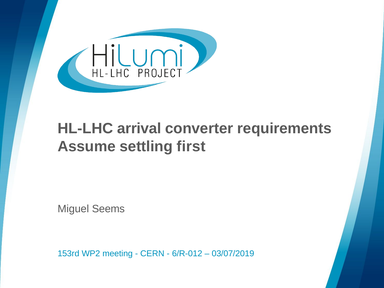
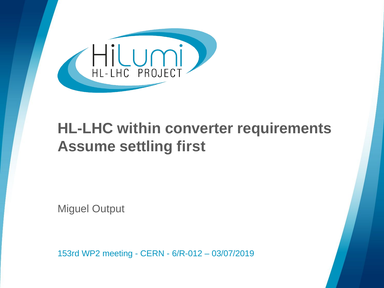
arrival: arrival -> within (139, 128)
Seems: Seems -> Output (108, 209)
